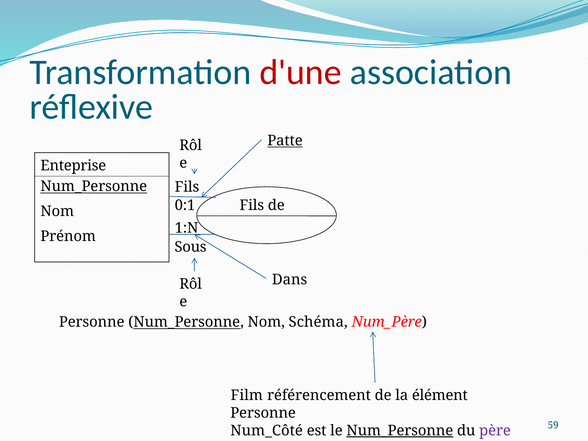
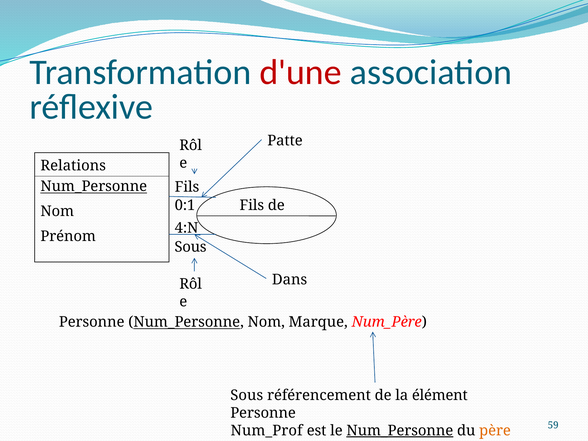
Patte underline: present -> none (285, 141)
Enteprise: Enteprise -> Relations (73, 166)
1:N: 1:N -> 4:N (187, 228)
Schéma: Schéma -> Marque (318, 322)
Film: Film -> Sous (247, 395)
Num_Côté: Num_Côté -> Num_Prof (267, 431)
père colour: purple -> orange (495, 431)
